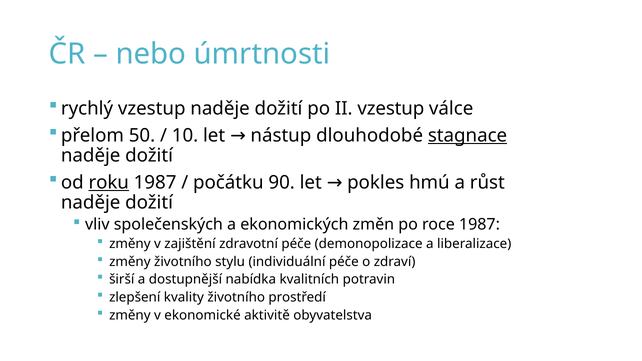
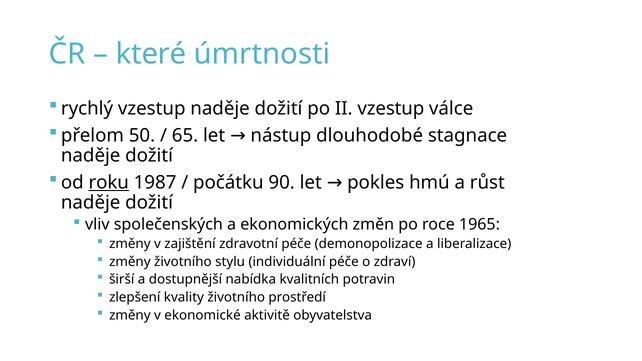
nebo: nebo -> které (151, 54)
10: 10 -> 65 (185, 135)
stagnace underline: present -> none (468, 135)
roce 1987: 1987 -> 1965 (479, 225)
